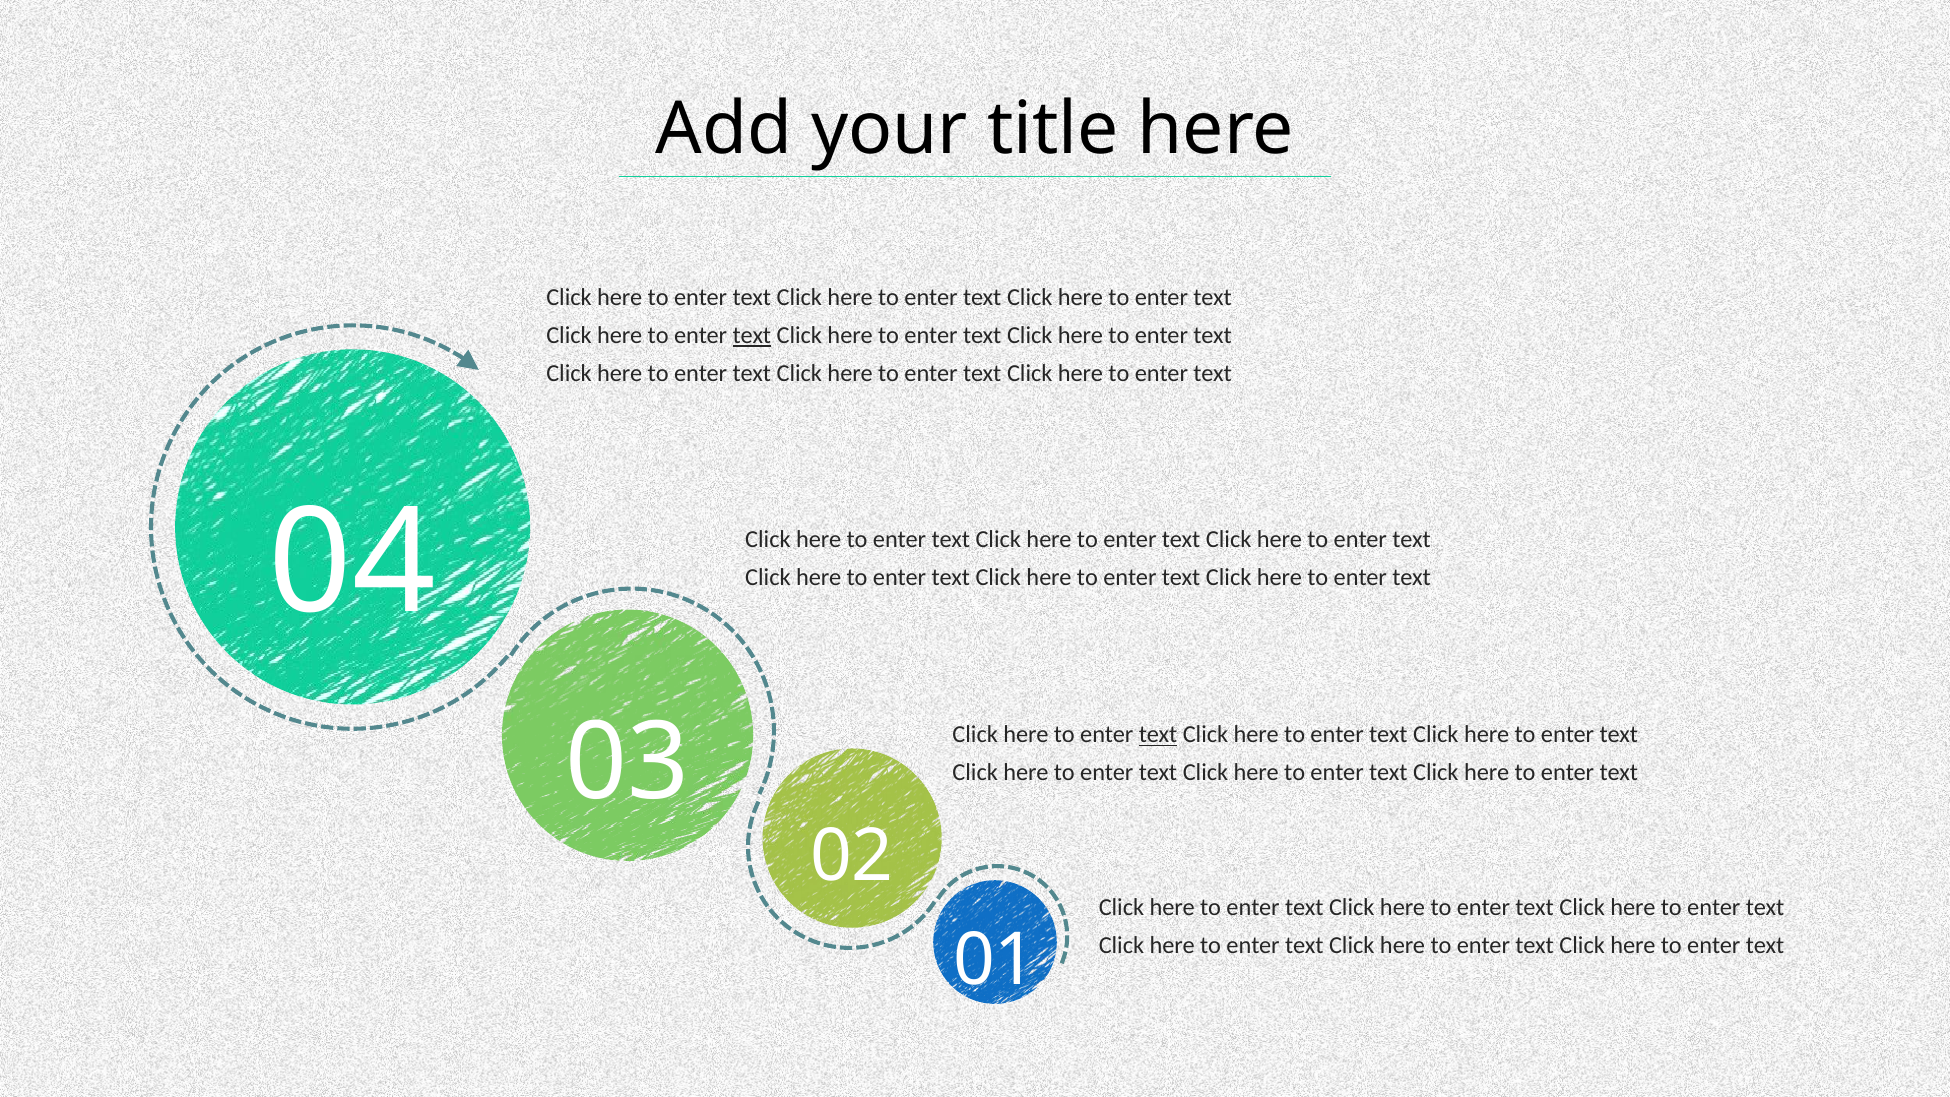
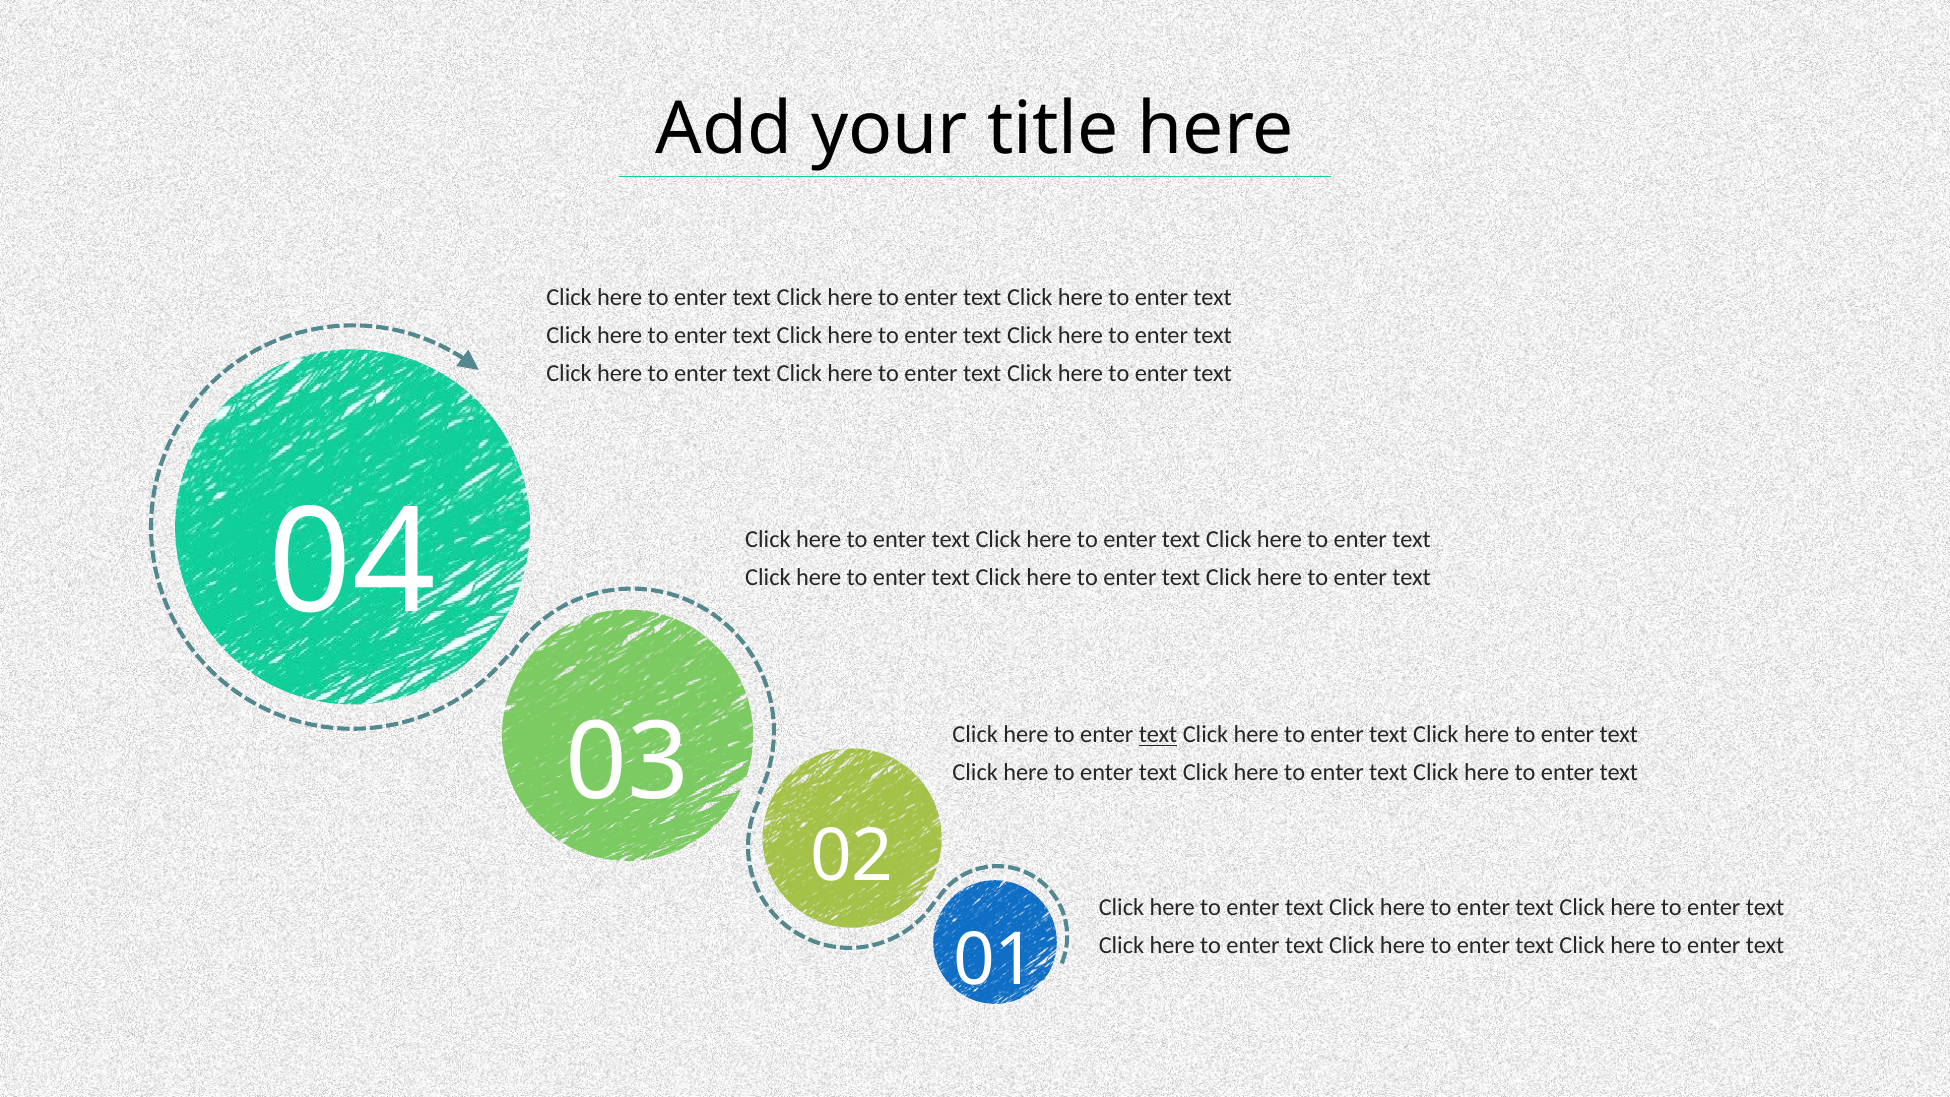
text underline: present -> none (752, 336)
